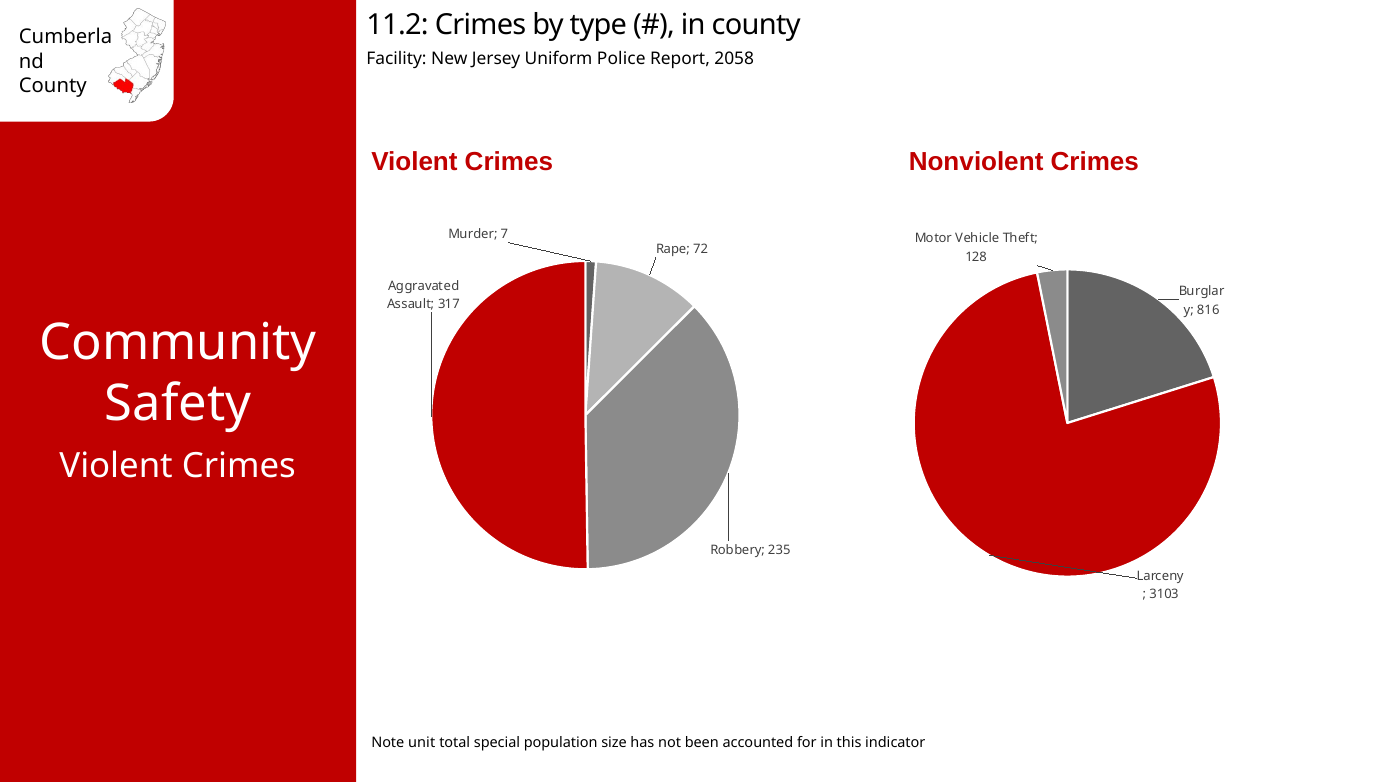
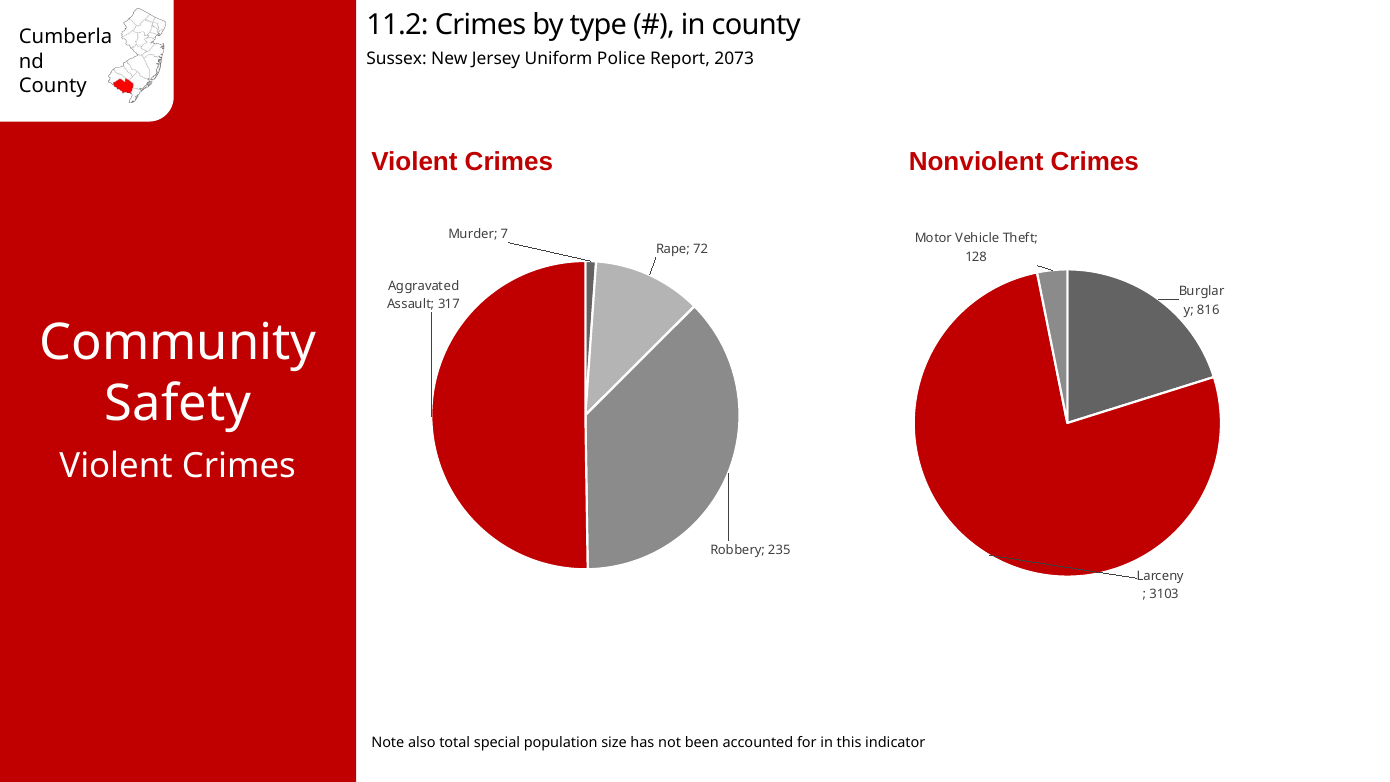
Facility: Facility -> Sussex (397, 59)
2058: 2058 -> 2073 (734, 59)
unit: unit -> also (422, 743)
